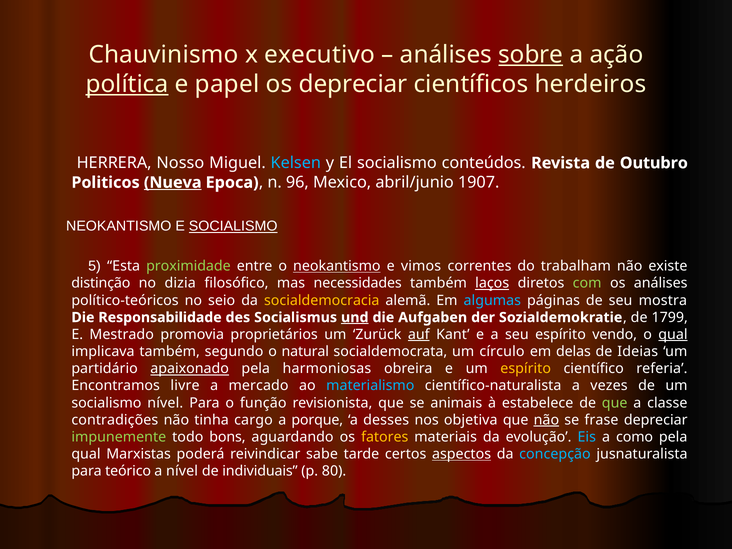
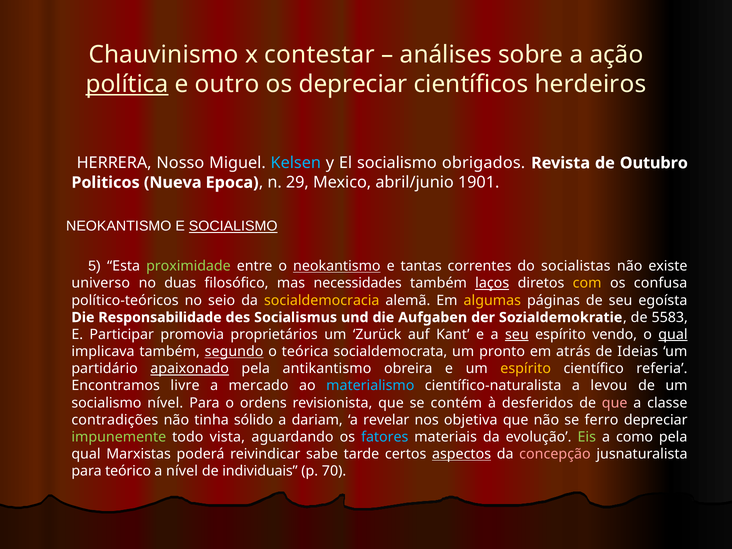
executivo: executivo -> contestar (319, 55)
sobre underline: present -> none (531, 55)
papel: papel -> outro (227, 84)
conteúdos: conteúdos -> obrigados (484, 163)
Nueva underline: present -> none (173, 183)
96: 96 -> 29 (297, 183)
1907: 1907 -> 1901 (479, 183)
vimos: vimos -> tantas (421, 266)
trabalham: trabalham -> socialistas (576, 266)
distinção: distinção -> universo (101, 283)
dizia: dizia -> duas (180, 283)
com colour: light green -> yellow (587, 283)
os análises: análises -> confusa (661, 283)
algumas colour: light blue -> yellow (492, 300)
mostra: mostra -> egoísta (663, 300)
und underline: present -> none (355, 317)
1799: 1799 -> 5583 (670, 317)
Mestrado: Mestrado -> Participar (122, 335)
auf underline: present -> none (419, 335)
seu underline: none -> present (517, 335)
segundo underline: none -> present (234, 352)
natural: natural -> teórica (305, 352)
círculo: círculo -> pronto (502, 352)
delas: delas -> atrás (573, 352)
harmoniosas: harmoniosas -> antikantismo (327, 369)
vezes: vezes -> levou (609, 386)
função: função -> ordens (263, 403)
animais: animais -> contém (456, 403)
estabelece: estabelece -> desferidos (538, 403)
que colour: light green -> pink (615, 403)
cargo: cargo -> sólido (254, 420)
porque: porque -> dariam (317, 420)
desses: desses -> revelar (386, 420)
não underline: present -> none (546, 420)
frase: frase -> ferro (601, 420)
bons: bons -> vista (227, 437)
fatores colour: yellow -> light blue (385, 437)
Eis colour: light blue -> light green (587, 437)
concepção colour: light blue -> pink (555, 454)
80: 80 -> 70 (334, 471)
